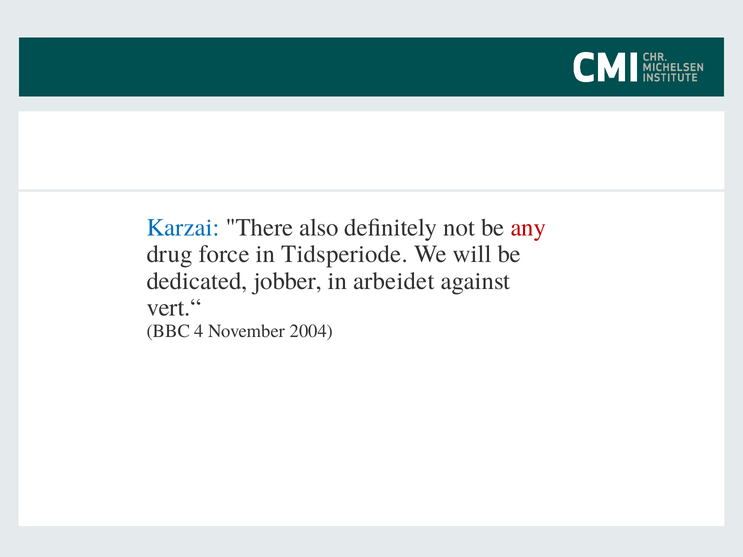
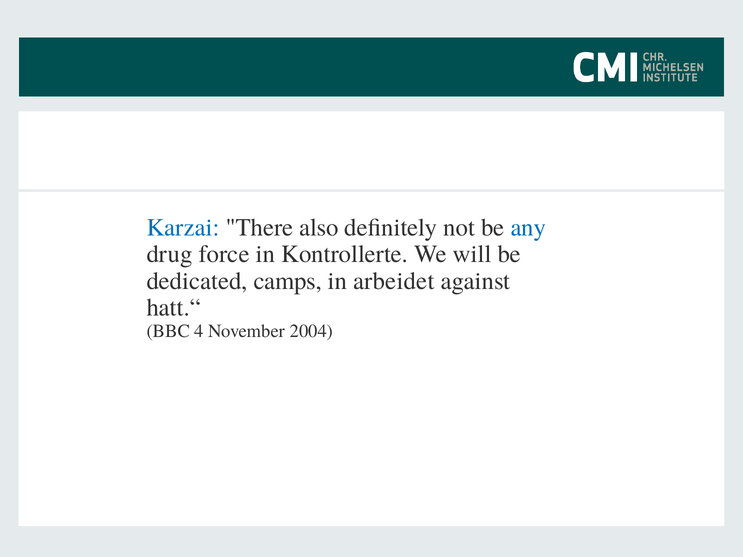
any colour: red -> blue (528, 228)
Tidsperiode: Tidsperiode -> Kontrollerte (345, 254)
jobber: jobber -> camps (288, 281)
vert.“: vert.“ -> hatt.“ (174, 308)
